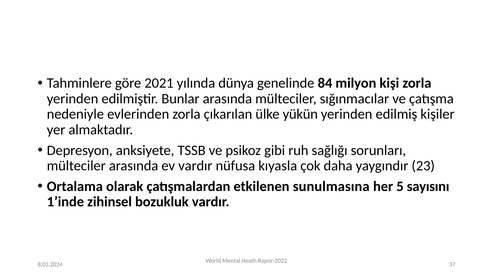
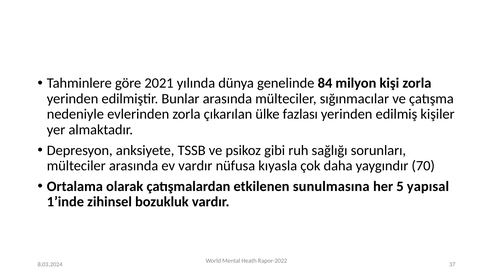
yükün: yükün -> fazlası (300, 114)
23: 23 -> 70 (423, 166)
sayısını: sayısını -> yapısal (428, 187)
